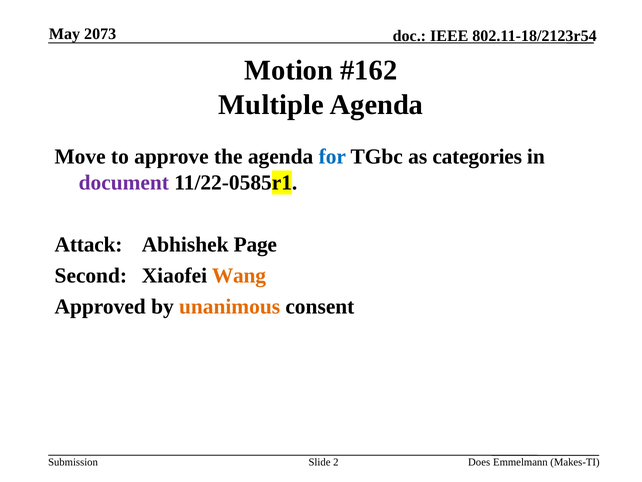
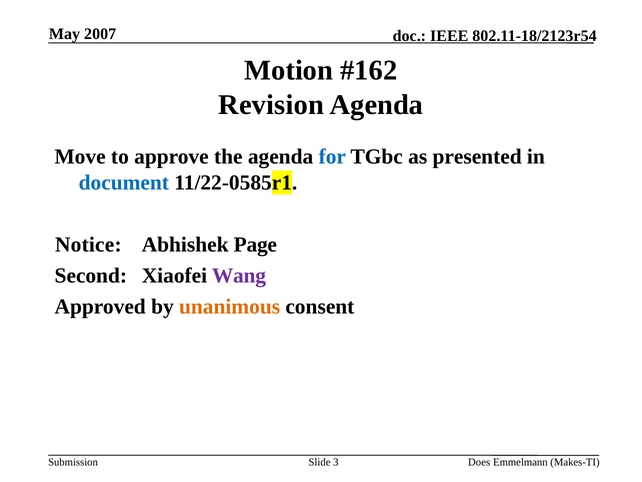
2073: 2073 -> 2007 (100, 34)
Multiple: Multiple -> Revision (271, 105)
categories: categories -> presented (477, 157)
document colour: purple -> blue (124, 182)
Attack: Attack -> Notice (88, 244)
Wang colour: orange -> purple (239, 275)
2: 2 -> 3 (336, 462)
